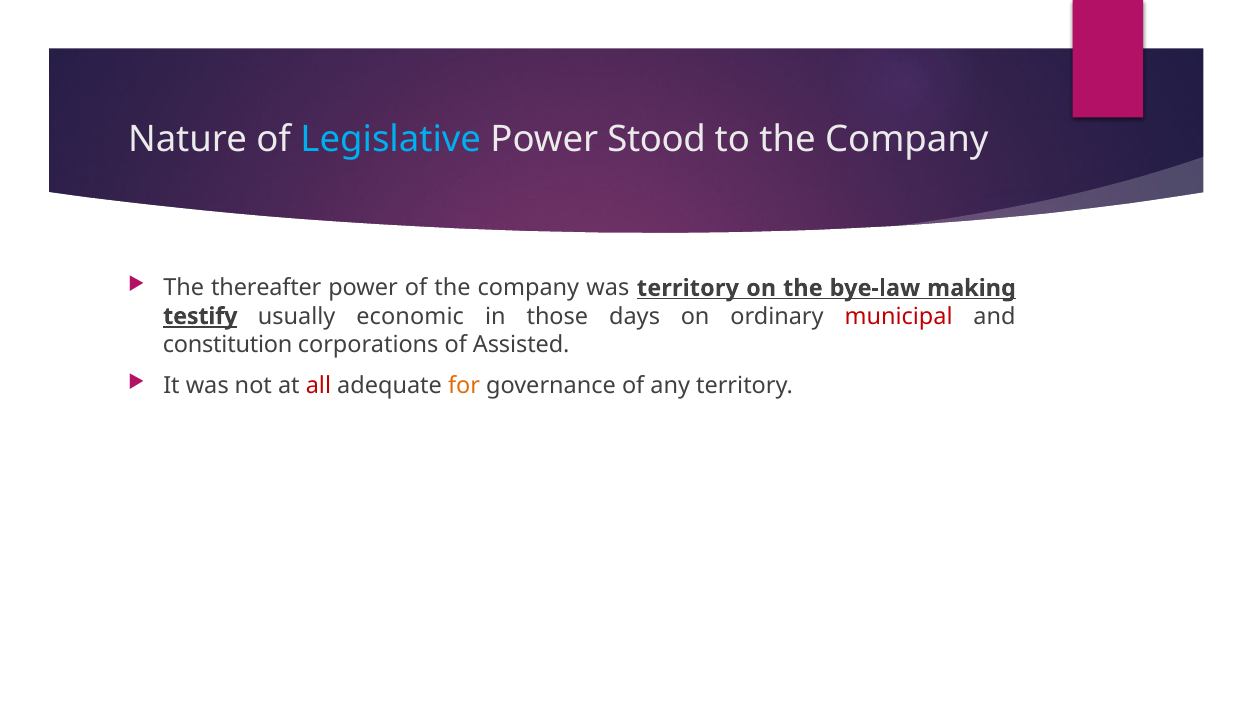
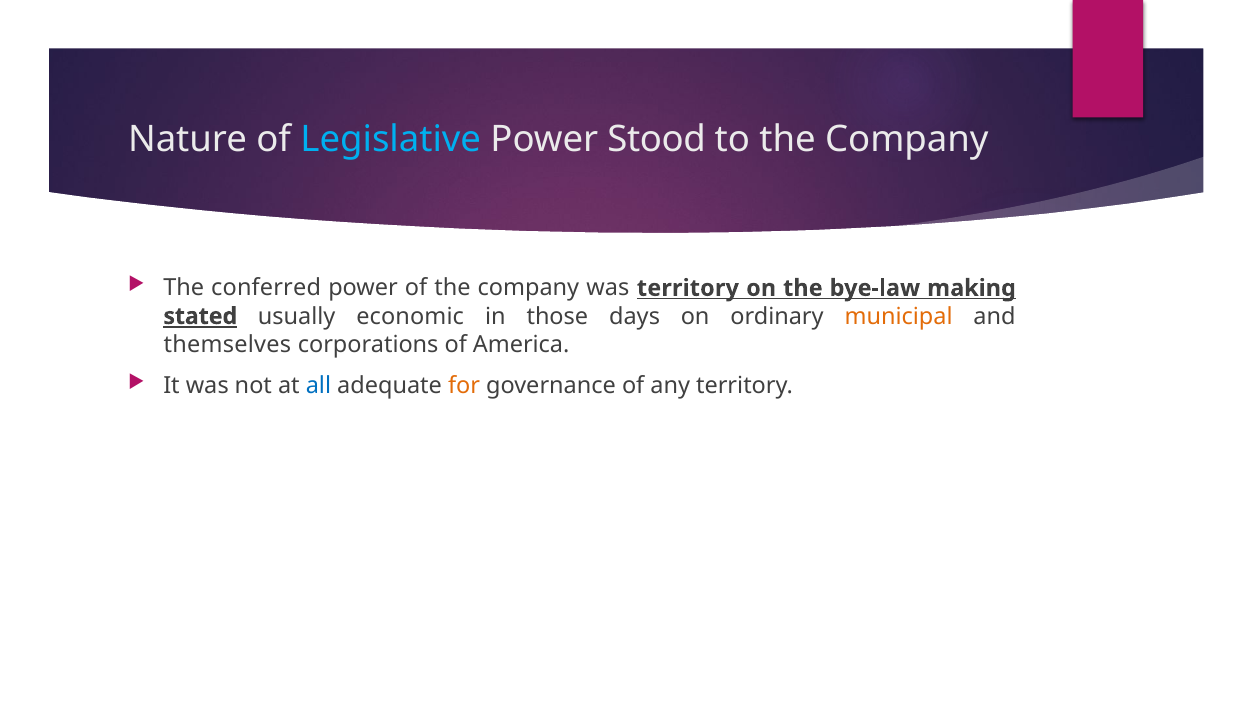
thereafter: thereafter -> conferred (266, 288)
testify: testify -> stated (200, 316)
municipal colour: red -> orange (899, 316)
constitution: constitution -> themselves (227, 344)
Assisted: Assisted -> America (521, 344)
all colour: red -> blue (318, 386)
